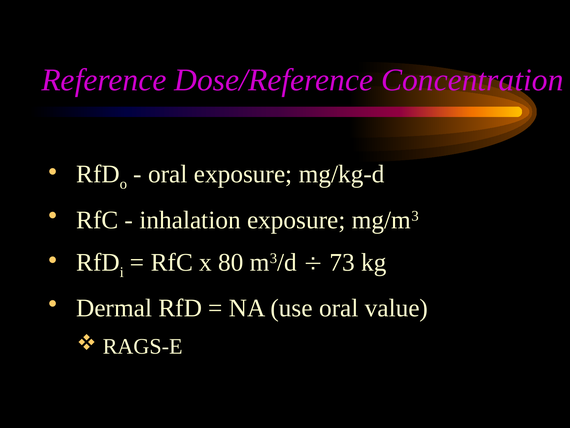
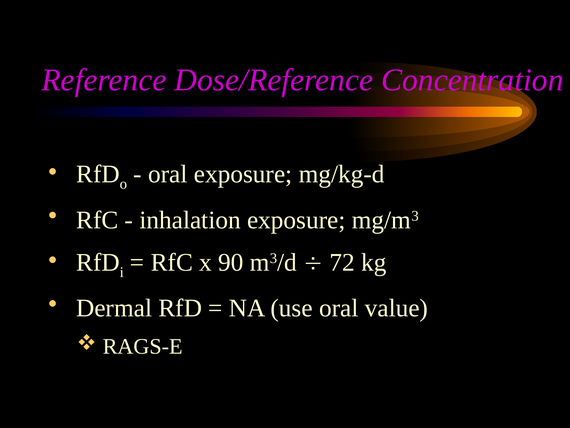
80: 80 -> 90 (231, 262)
73: 73 -> 72 (342, 262)
